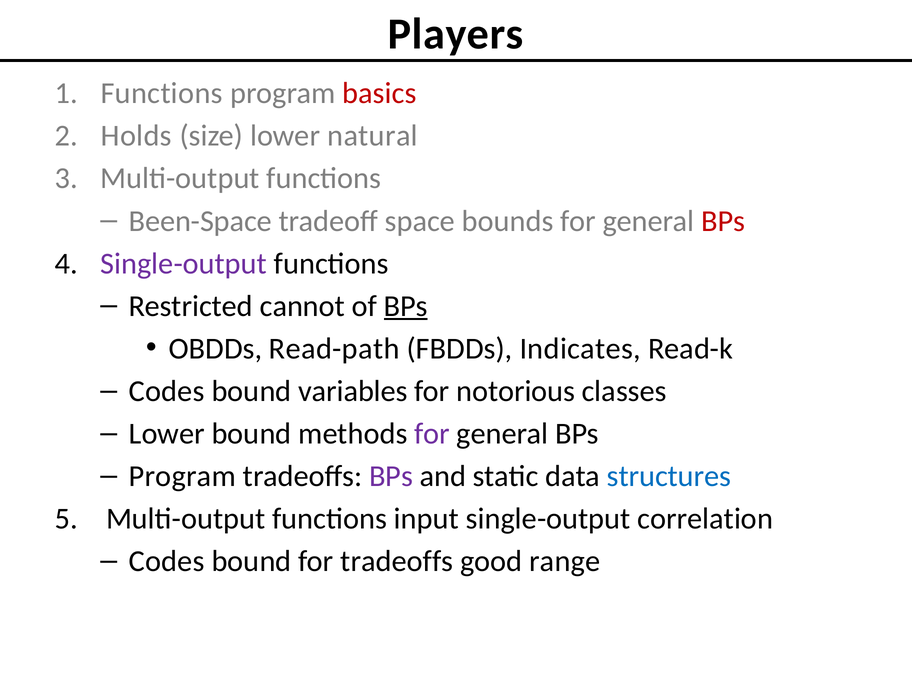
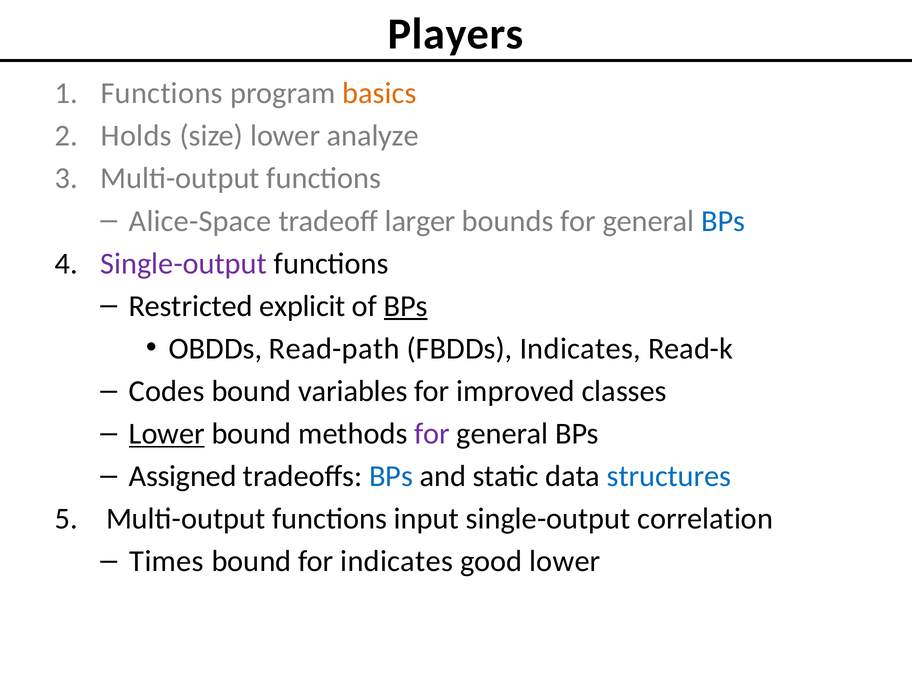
basics colour: red -> orange (379, 93)
natural: natural -> analyze (373, 136)
Been-Space: Been-Space -> Alice-Space (200, 221)
space: space -> larger (420, 221)
BPs colour: red -> blue (723, 221)
cannot: cannot -> explicit (302, 306)
notorious: notorious -> improved (516, 391)
Lower underline: none -> present (167, 434)
Program: Program -> Assigned (183, 476)
BPs colour: purple -> blue (391, 476)
Codes: Codes -> Times (167, 561)
for tradeoffs: tradeoffs -> indicates (397, 561)
good range: range -> lower (565, 561)
